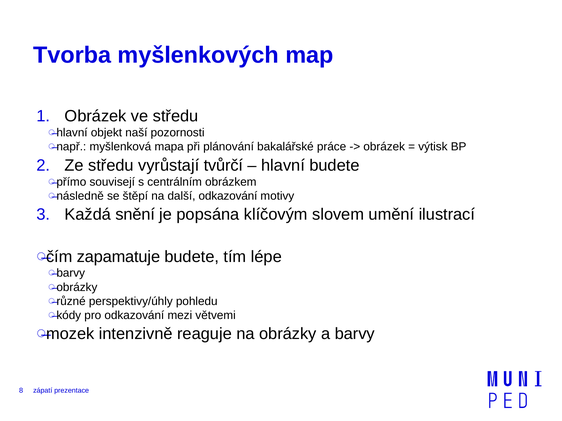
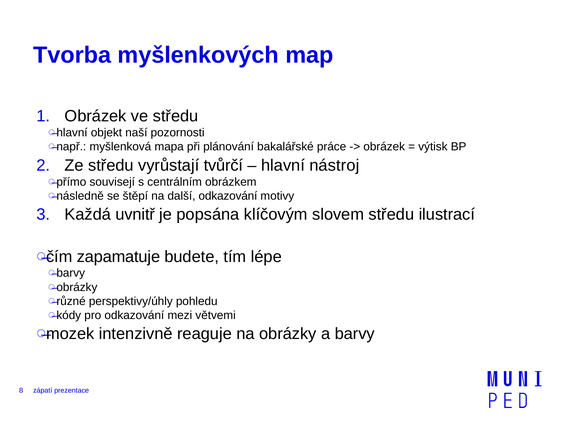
hlavní budete: budete -> nástroj (334, 166)
snění: snění -> uvnitř (135, 215)
slovem umění: umění -> středu (391, 215)
